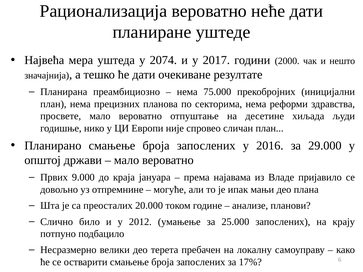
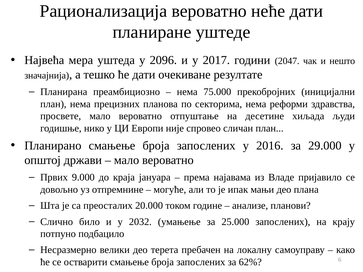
2074: 2074 -> 2096 (163, 60)
2000: 2000 -> 2047 (287, 61)
2012: 2012 -> 2032 (140, 222)
17%: 17% -> 62% (250, 262)
